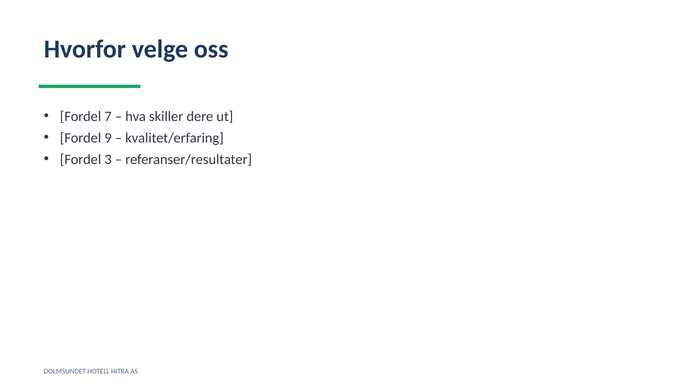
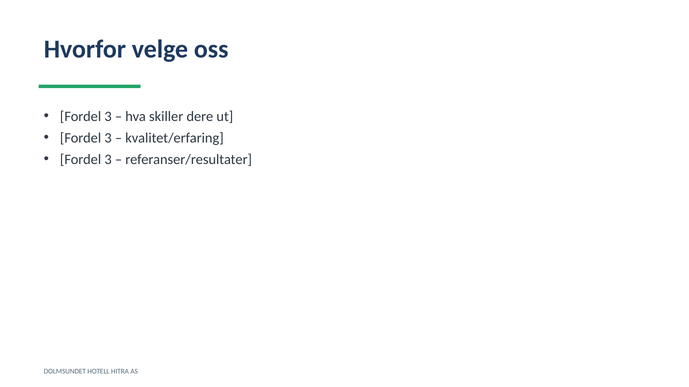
7: 7 -> 3 (108, 117)
9: 9 -> 3 (108, 138)
